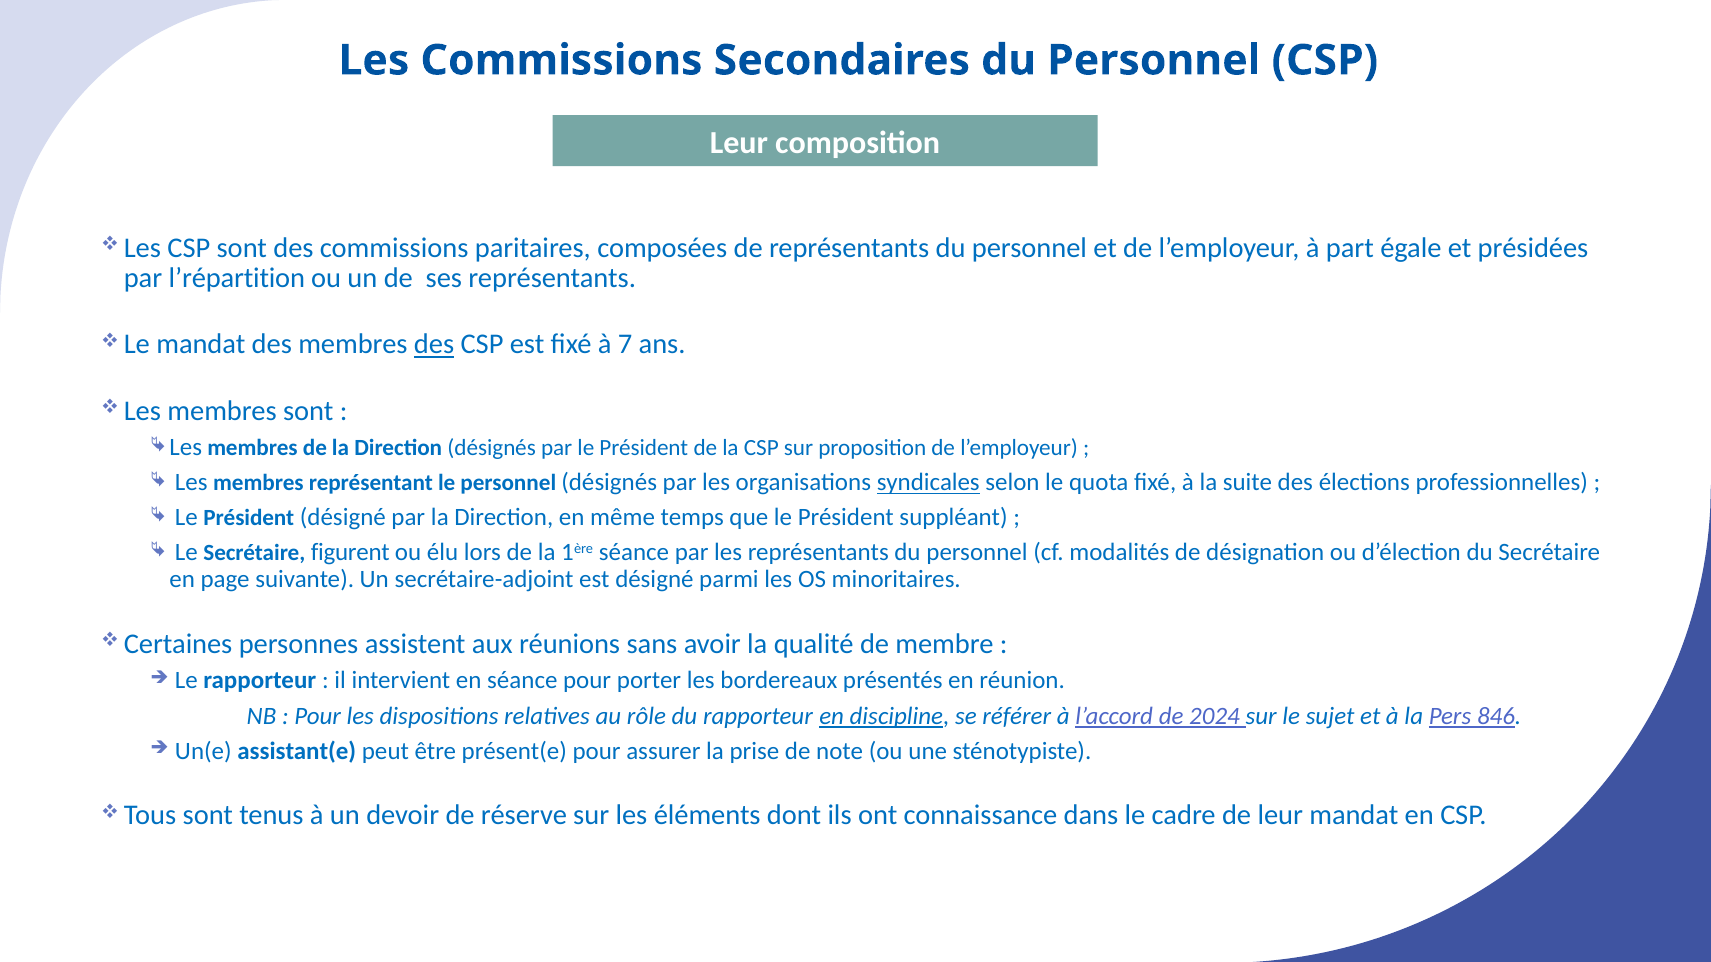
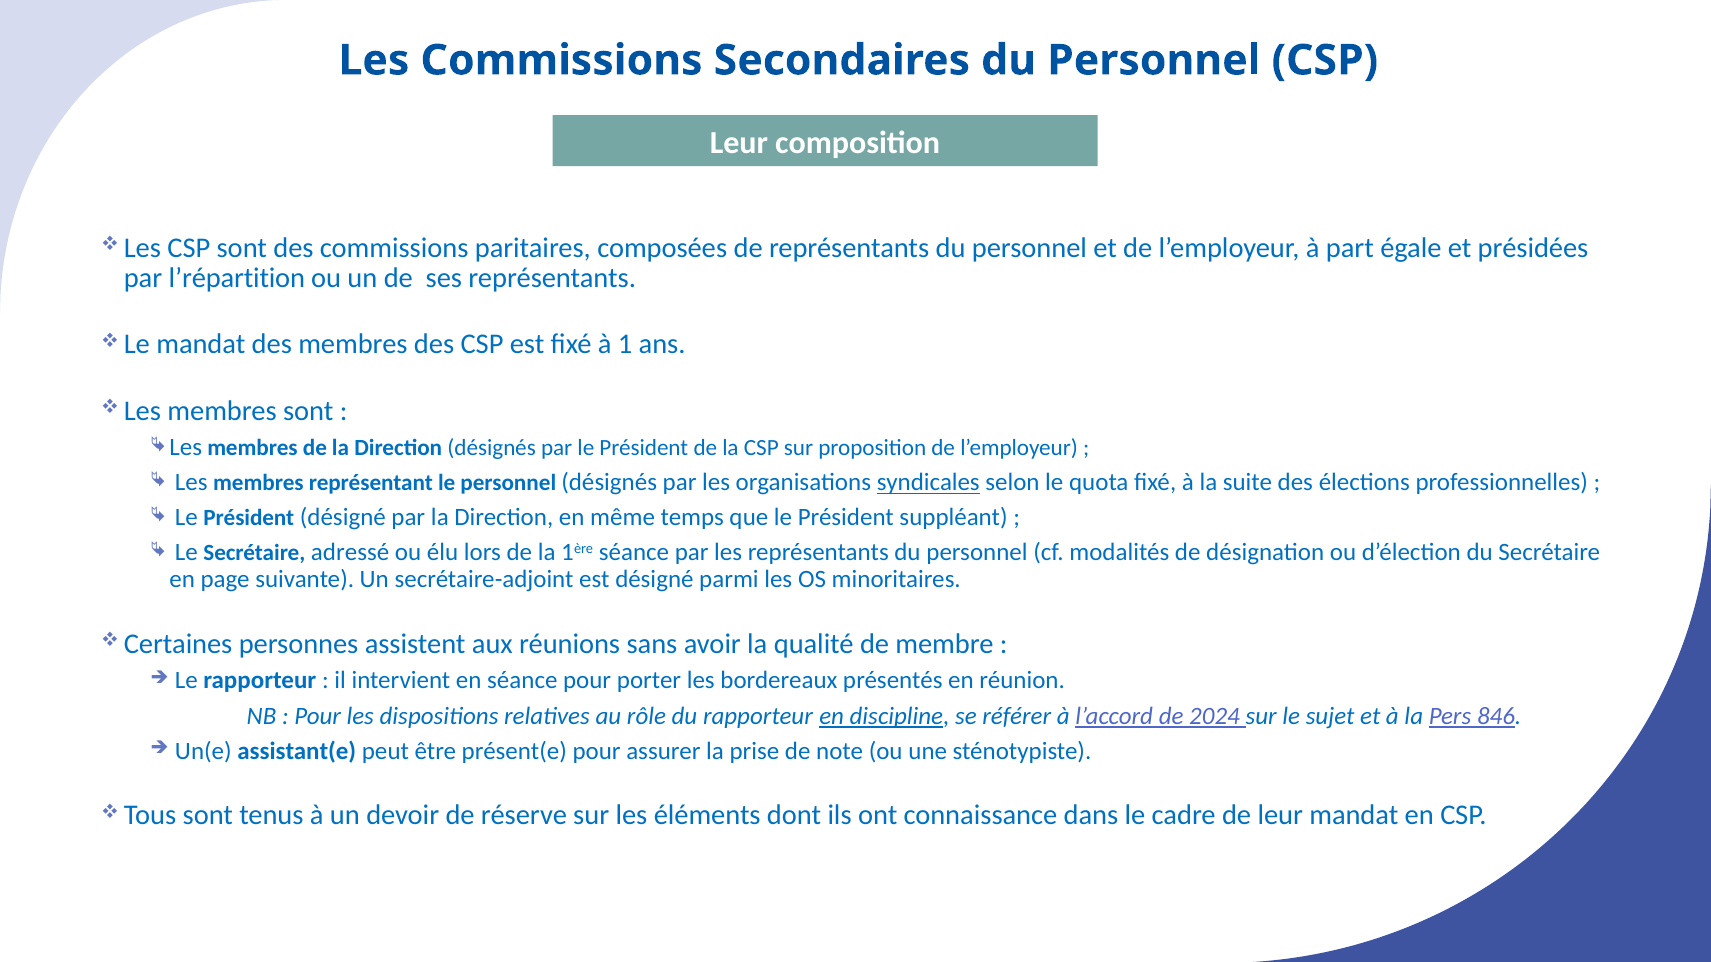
des underline: present -> none (434, 345)
7: 7 -> 1 (625, 345)
figurent: figurent -> adressé (350, 553)
